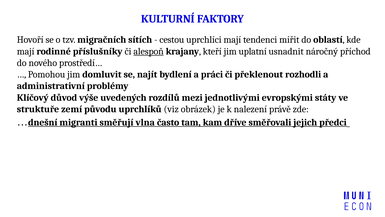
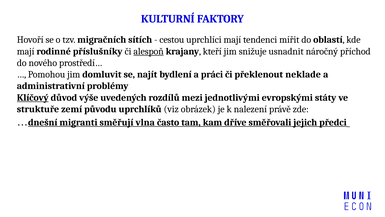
uplatní: uplatní -> snižuje (253, 51)
rozhodli: rozhodli -> neklade (303, 74)
Klíčový underline: none -> present (33, 97)
